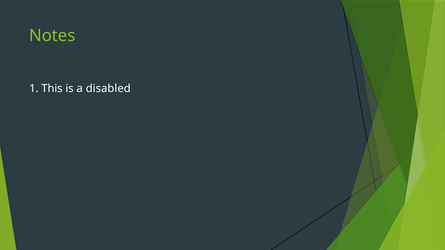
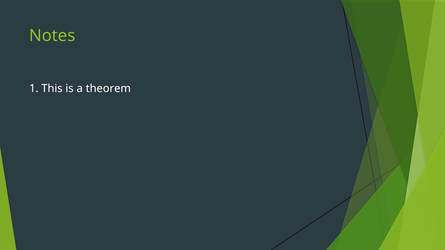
disabled: disabled -> theorem (108, 89)
